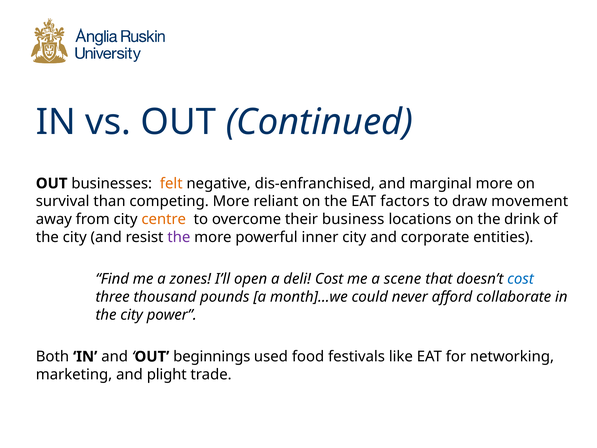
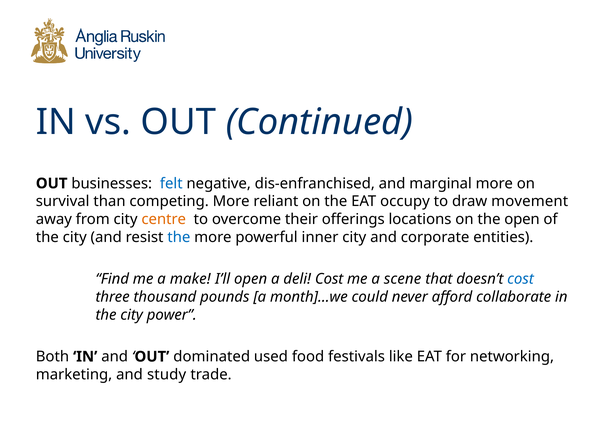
felt colour: orange -> blue (171, 183)
factors: factors -> occupy (405, 201)
business: business -> offerings (353, 219)
the drink: drink -> open (522, 219)
the colour: purple -> blue (179, 237)
zones: zones -> make (190, 279)
beginnings: beginnings -> dominated (212, 356)
plight: plight -> study (167, 374)
